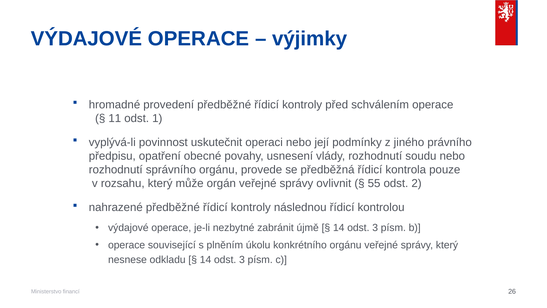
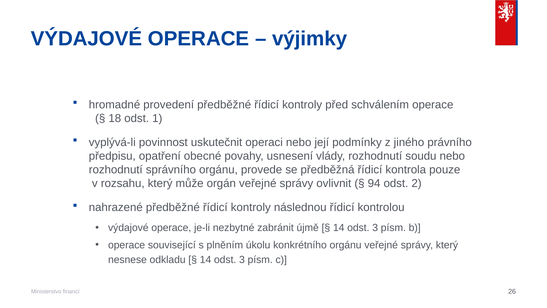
11: 11 -> 18 (115, 118)
55: 55 -> 94 (374, 183)
